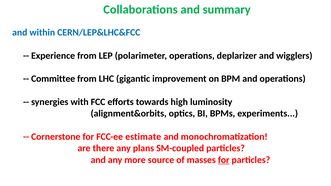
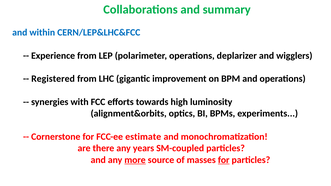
Committee: Committee -> Registered (53, 79)
plans: plans -> years (144, 148)
more underline: none -> present (135, 160)
